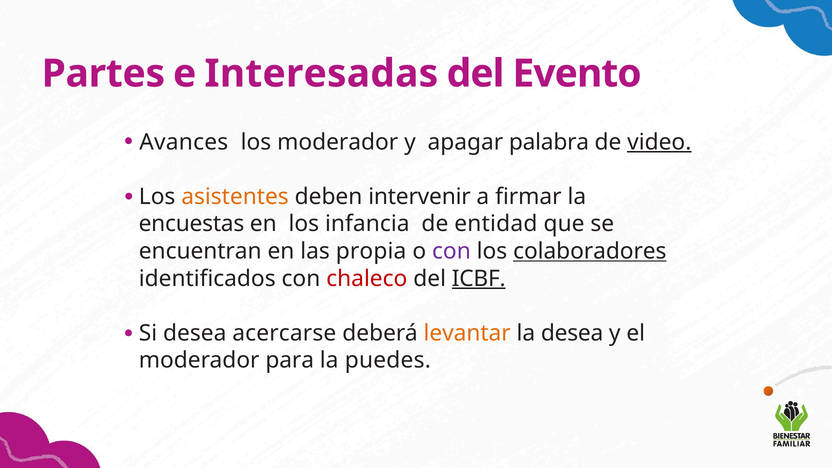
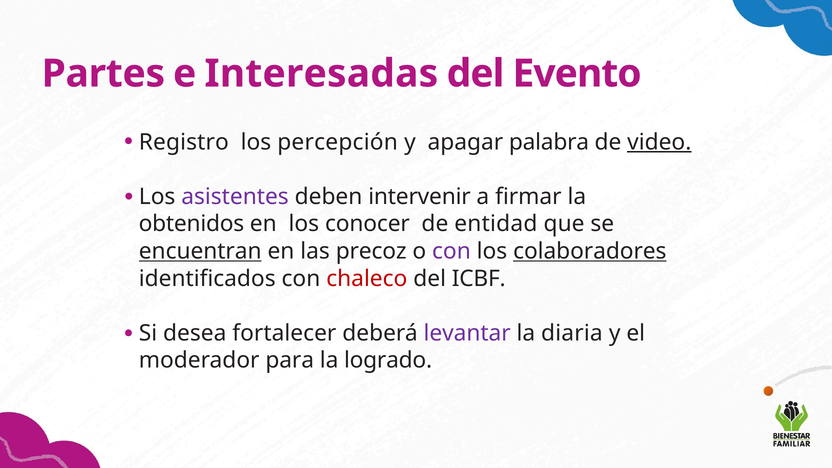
Avances: Avances -> Registro (184, 142)
los moderador: moderador -> percepción (338, 142)
asistentes colour: orange -> purple (235, 197)
encuestas: encuestas -> obtenidos (191, 224)
infancia: infancia -> conocer (367, 224)
encuentran underline: none -> present (200, 251)
propia: propia -> precoz (371, 251)
ICBF underline: present -> none (479, 279)
acercarse: acercarse -> fortalecer (284, 333)
levantar colour: orange -> purple (467, 333)
la desea: desea -> diaria (572, 333)
puedes: puedes -> logrado (388, 360)
